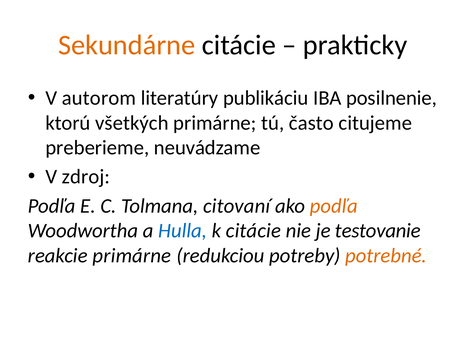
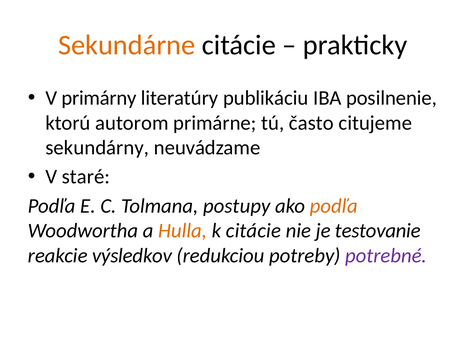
autorom: autorom -> primárny (99, 98)
všetkých: všetkých -> autorom (132, 123)
preberieme: preberieme -> sekundárny (97, 148)
zdroj: zdroj -> staré (86, 177)
citovaní: citovaní -> postupy (237, 206)
Hulla colour: blue -> orange (183, 230)
reakcie primárne: primárne -> výsledkov (132, 255)
potrebné colour: orange -> purple (386, 255)
